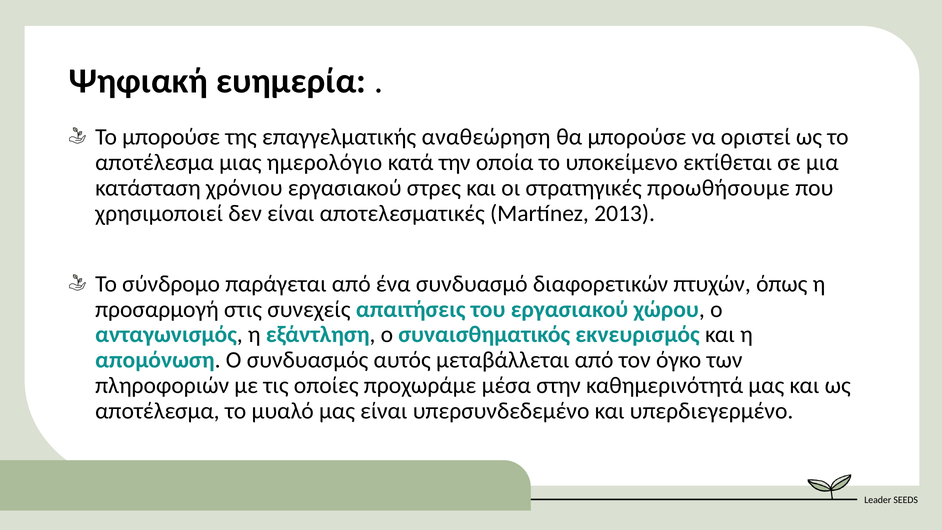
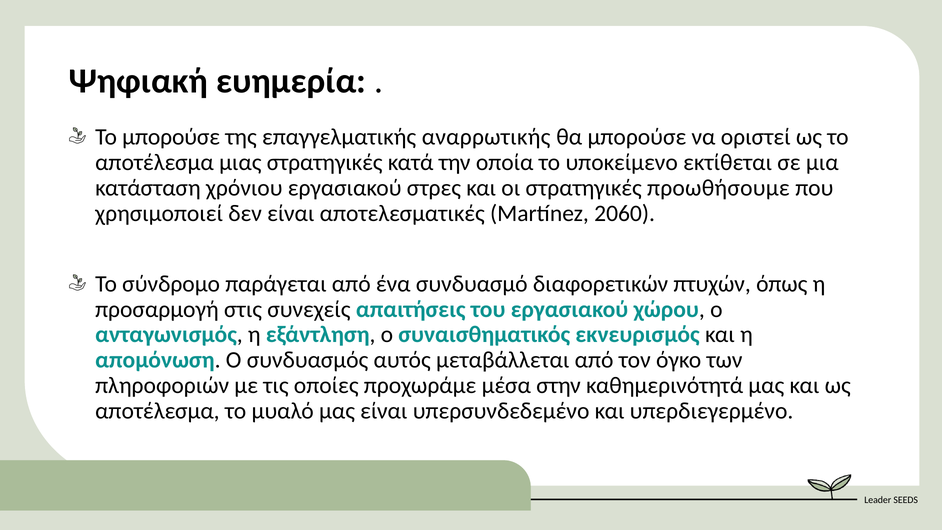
αναθεώρηση: αναθεώρηση -> αναρρωτικής (486, 137)
μιας ημερολόγιο: ημερολόγιο -> στρατηγικές (325, 162)
2013: 2013 -> 2060 (625, 213)
